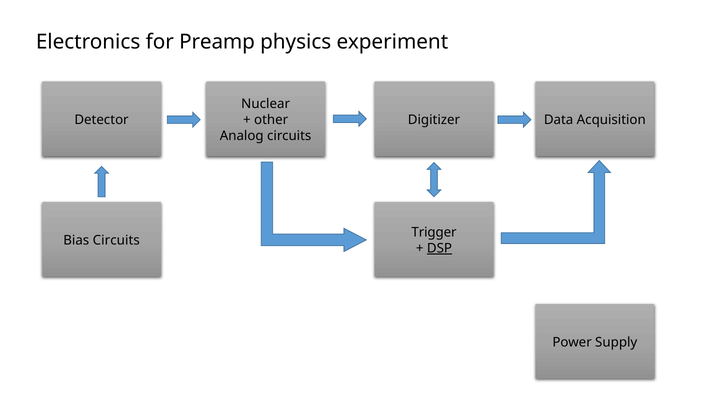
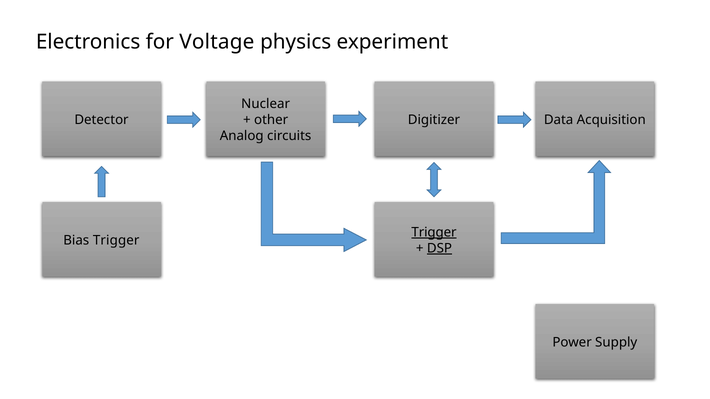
Preamp: Preamp -> Voltage (217, 42)
Trigger underline: none -> present (434, 232)
Bias Circuits: Circuits -> Trigger (116, 240)
